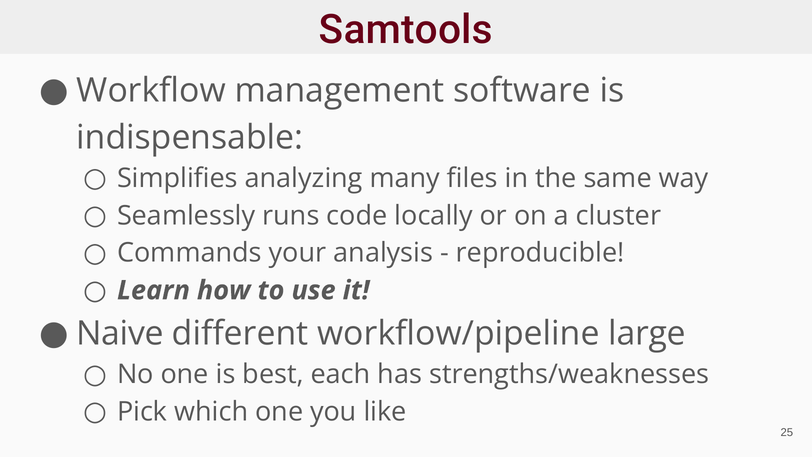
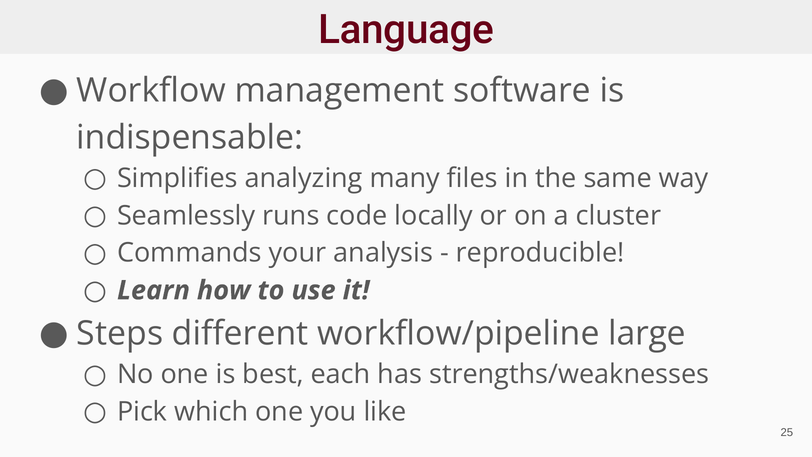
Samtools: Samtools -> Language (406, 30)
Naive: Naive -> Steps (120, 333)
